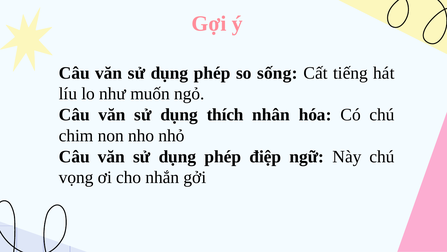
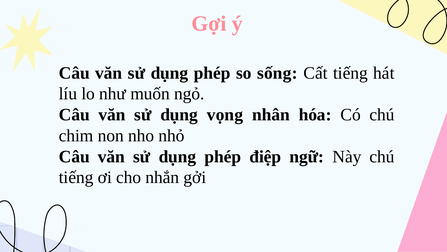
thích: thích -> vọng (225, 115)
vọng: vọng -> tiếng (76, 177)
